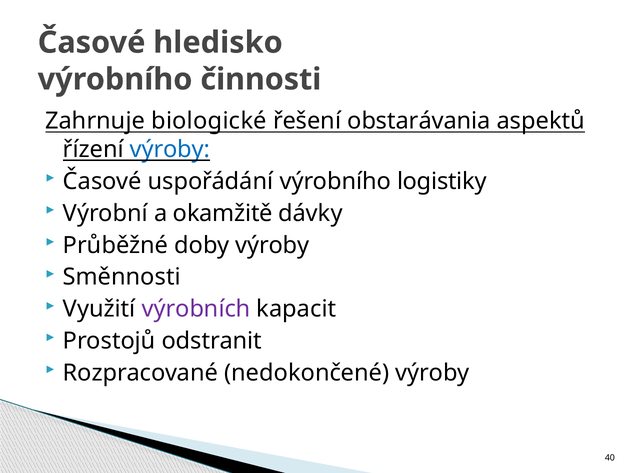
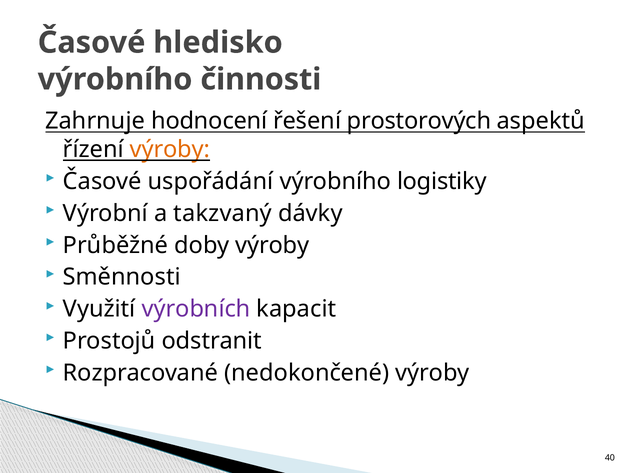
biologické: biologické -> hodnocení (209, 121)
obstarávania: obstarávania -> prostorových (419, 121)
výroby colour: blue -> orange (170, 149)
okamžitě: okamžitě -> takzvaný (223, 213)
